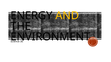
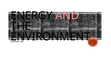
AND colour: yellow -> pink (67, 16)
